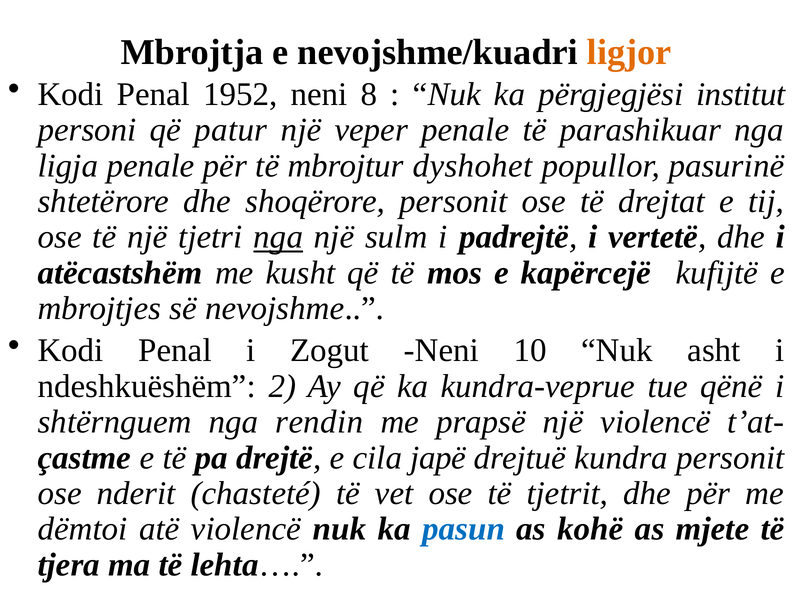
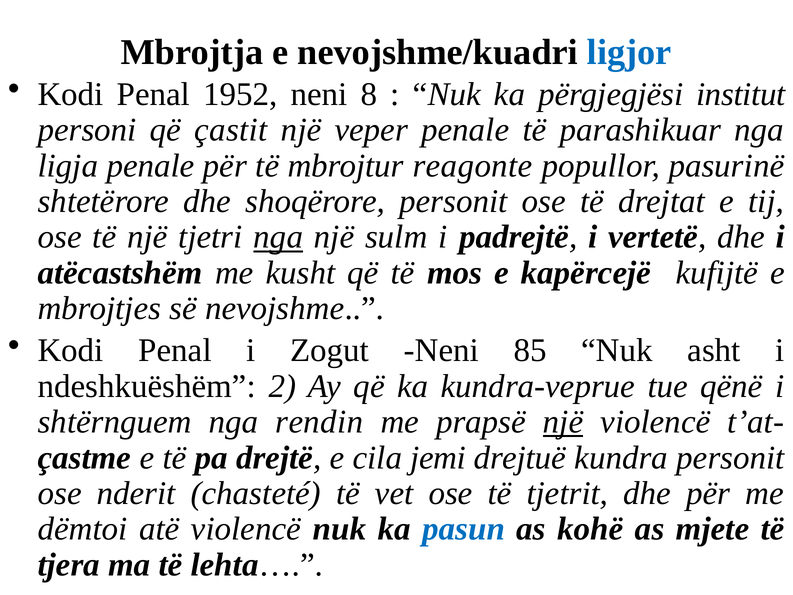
ligjor colour: orange -> blue (629, 52)
patur: patur -> çastit (231, 130)
dyshohet: dyshohet -> reagonte (473, 166)
10: 10 -> 85 (530, 350)
një underline: none -> present (563, 422)
japë: japë -> jemi (438, 457)
